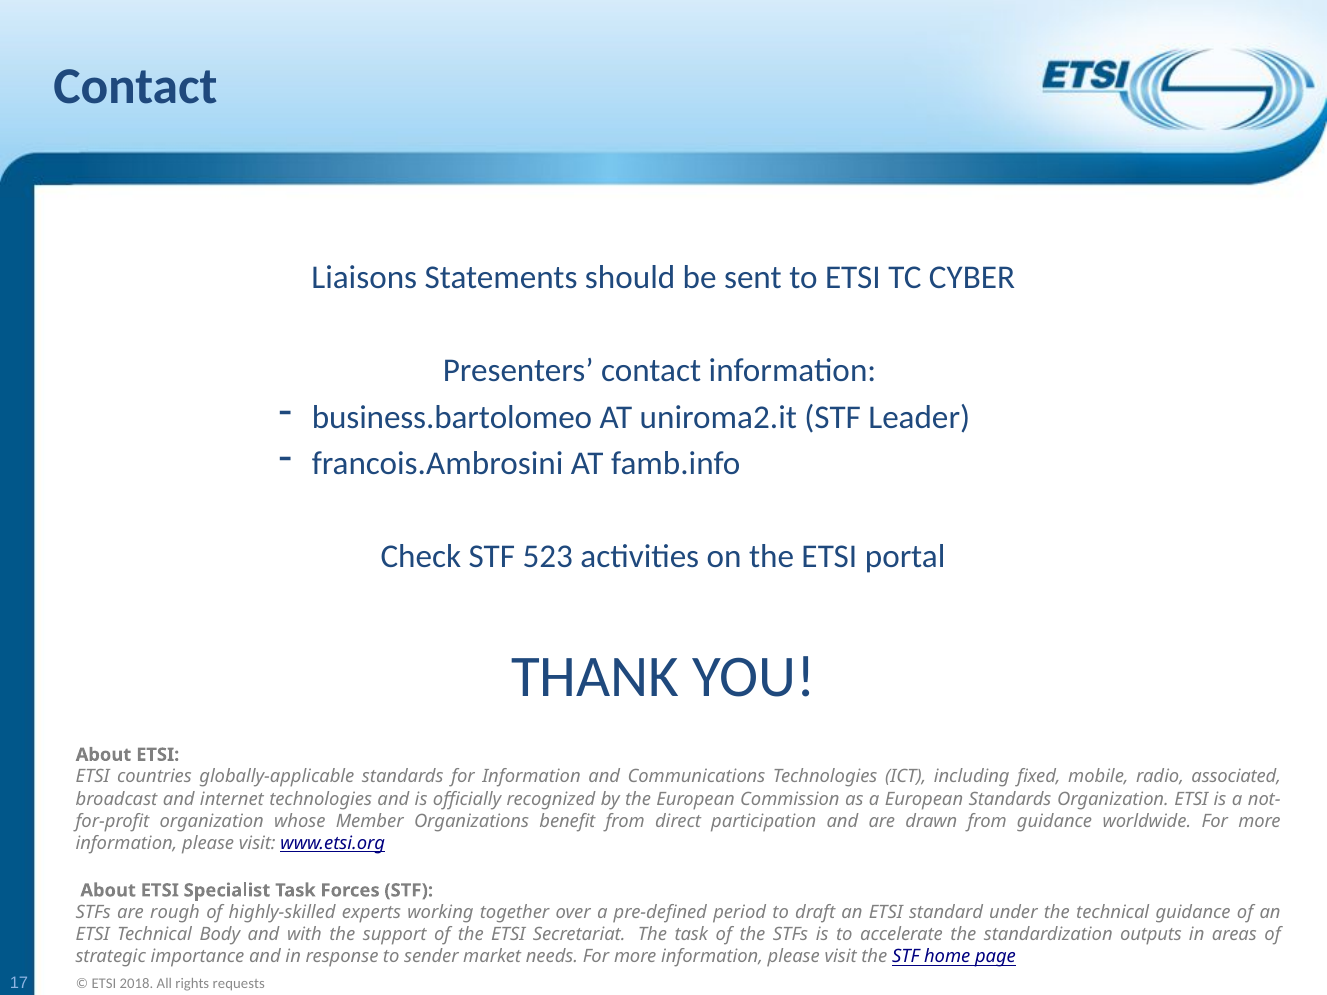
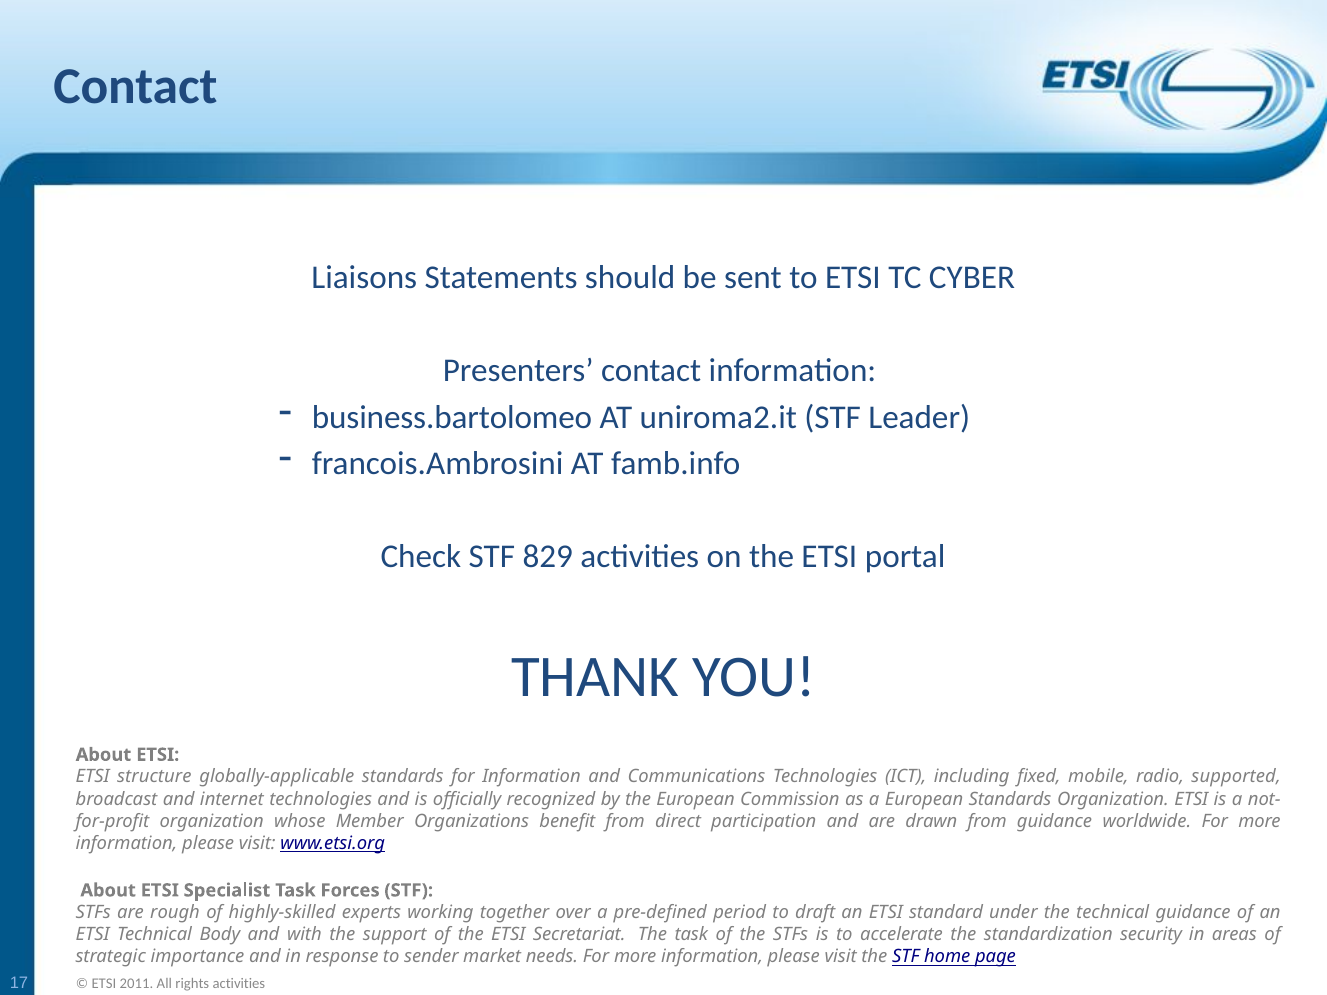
523: 523 -> 829 (548, 557)
countries: countries -> structure (154, 777)
associated: associated -> supported (1236, 777)
outputs: outputs -> security (1151, 935)
2018: 2018 -> 2011 (136, 984)
rights requests: requests -> activities (239, 984)
